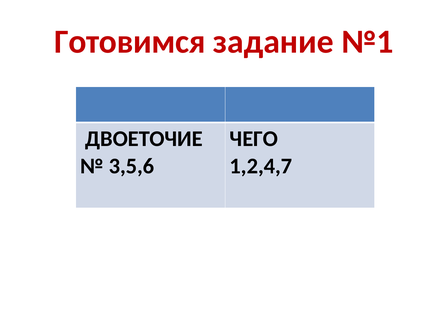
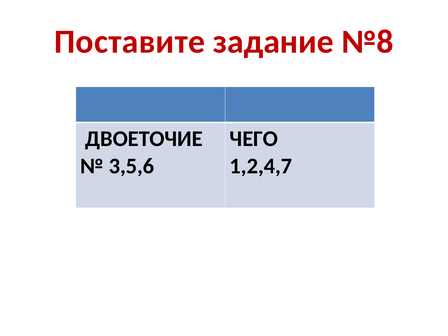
Готовимся: Готовимся -> Поставите (130, 42)
№1: №1 -> №8 (367, 42)
